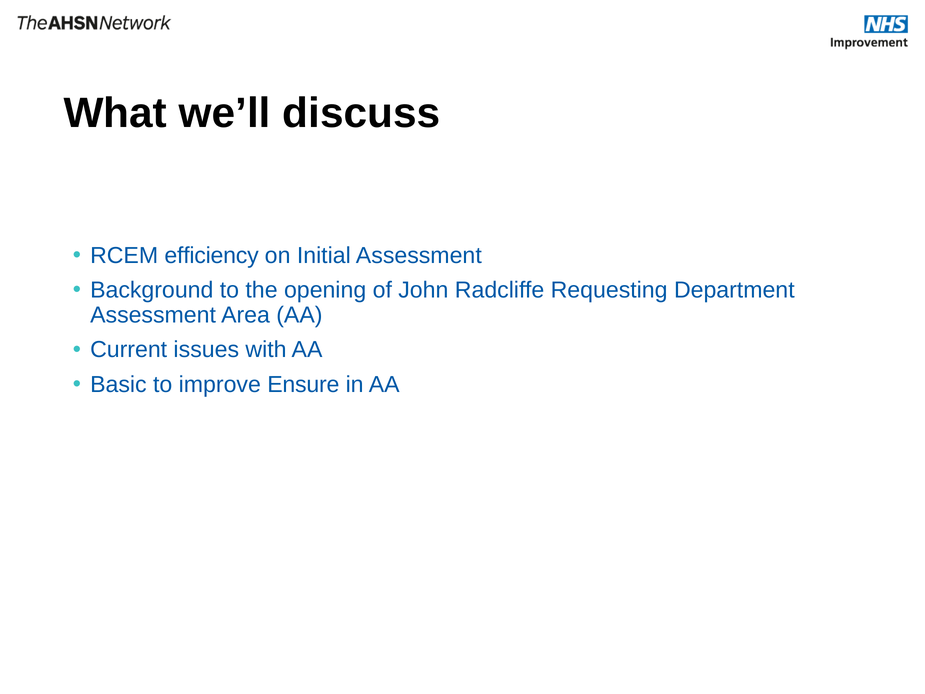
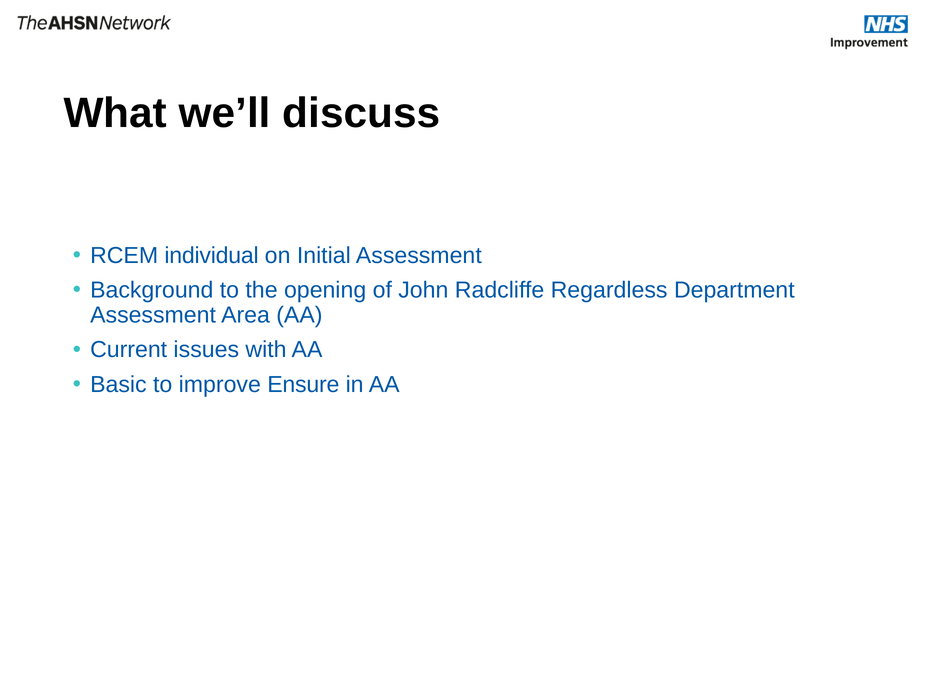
efficiency: efficiency -> individual (212, 255)
Requesting: Requesting -> Regardless (609, 290)
